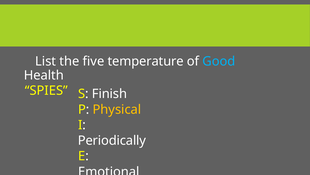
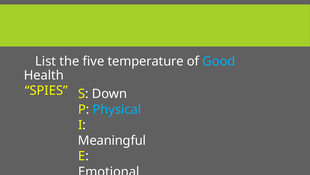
Finish: Finish -> Down (109, 94)
Physical colour: yellow -> light blue (117, 109)
Periodically: Periodically -> Meaningful (112, 140)
